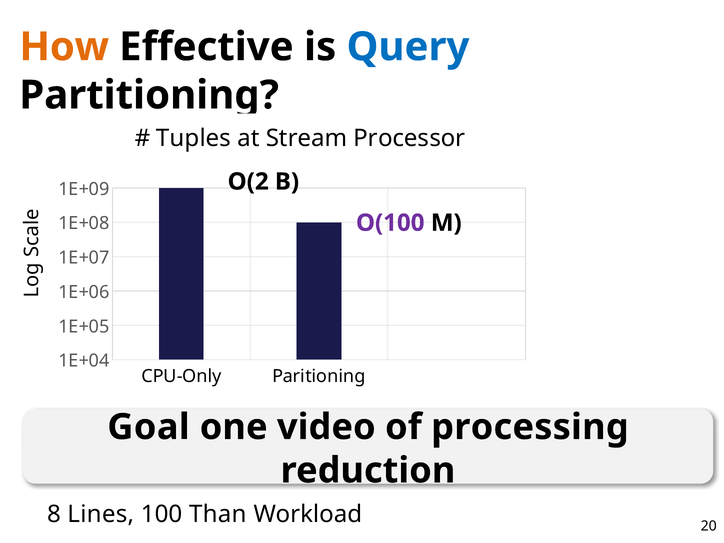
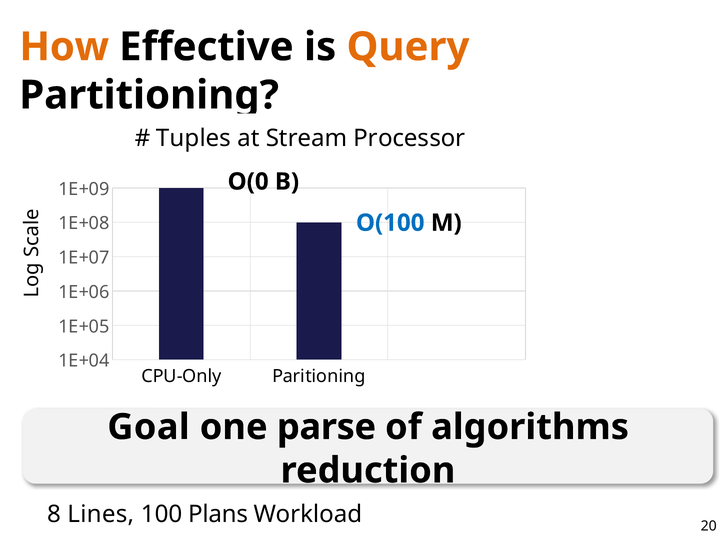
Query colour: blue -> orange (408, 47)
O(2: O(2 -> O(0 (248, 182)
O(100 colour: purple -> blue (390, 223)
video: video -> parse (327, 427)
processing: processing -> algorithms (530, 427)
Than: Than -> Plans (218, 514)
